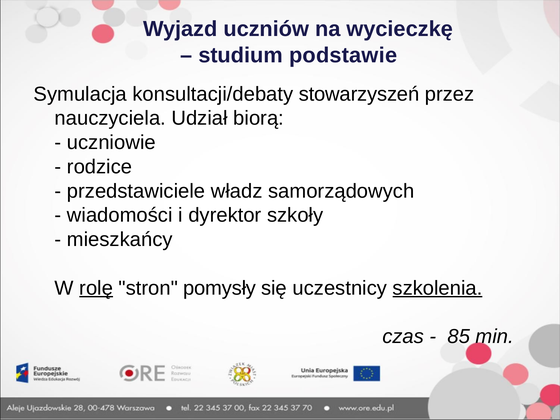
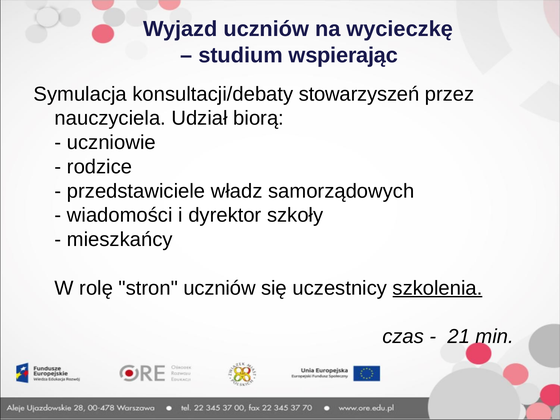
podstawie: podstawie -> wspierając (343, 55)
rolę underline: present -> none (96, 288)
stron pomysły: pomysły -> uczniów (220, 288)
85: 85 -> 21 (459, 337)
